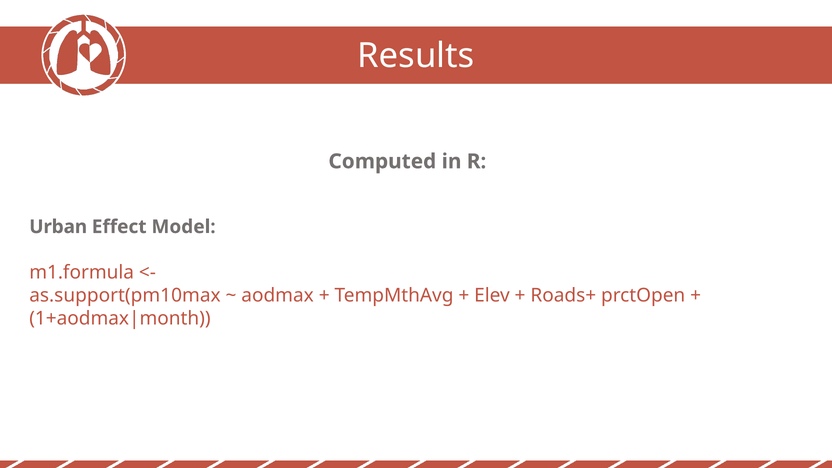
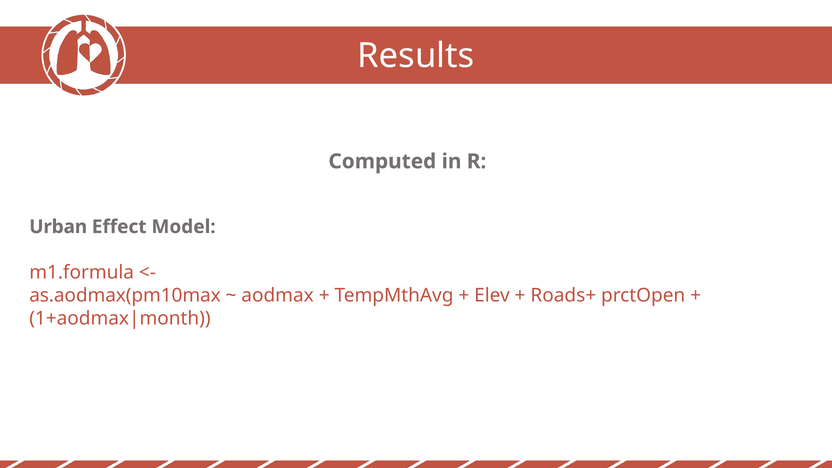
as.support(pm10max: as.support(pm10max -> as.aodmax(pm10max (125, 295)
